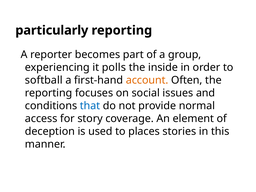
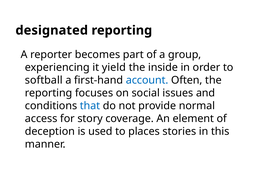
particularly: particularly -> designated (52, 30)
polls: polls -> yield (114, 67)
account colour: orange -> blue (147, 80)
